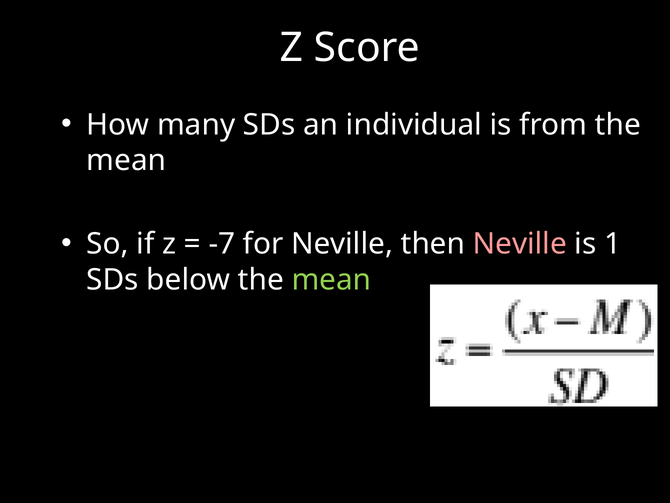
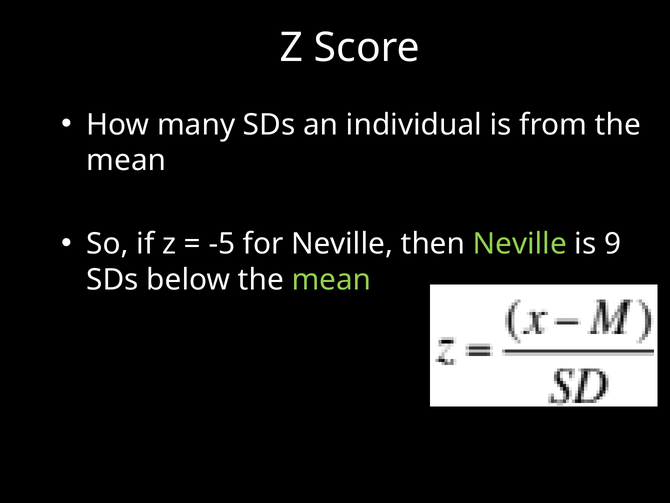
-7: -7 -> -5 (222, 244)
Neville colour: pink -> light green (520, 244)
1: 1 -> 9 (613, 244)
